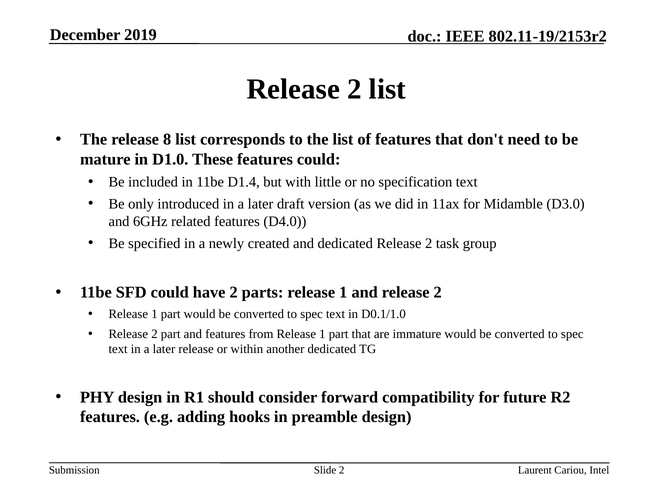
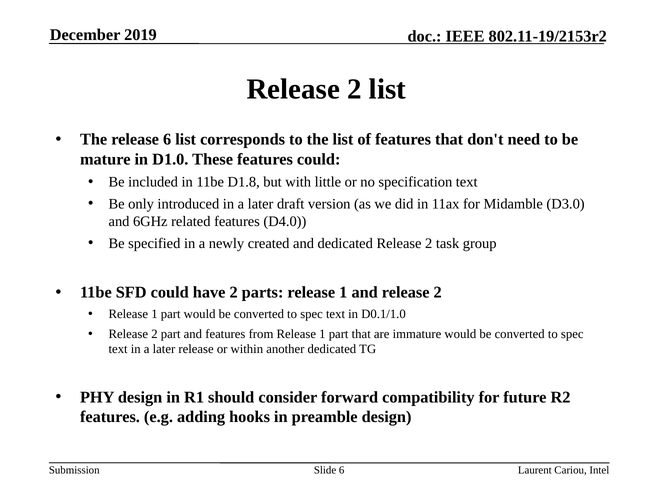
release 8: 8 -> 6 (167, 140)
D1.4: D1.4 -> D1.8 (244, 182)
Slide 2: 2 -> 6 (342, 470)
